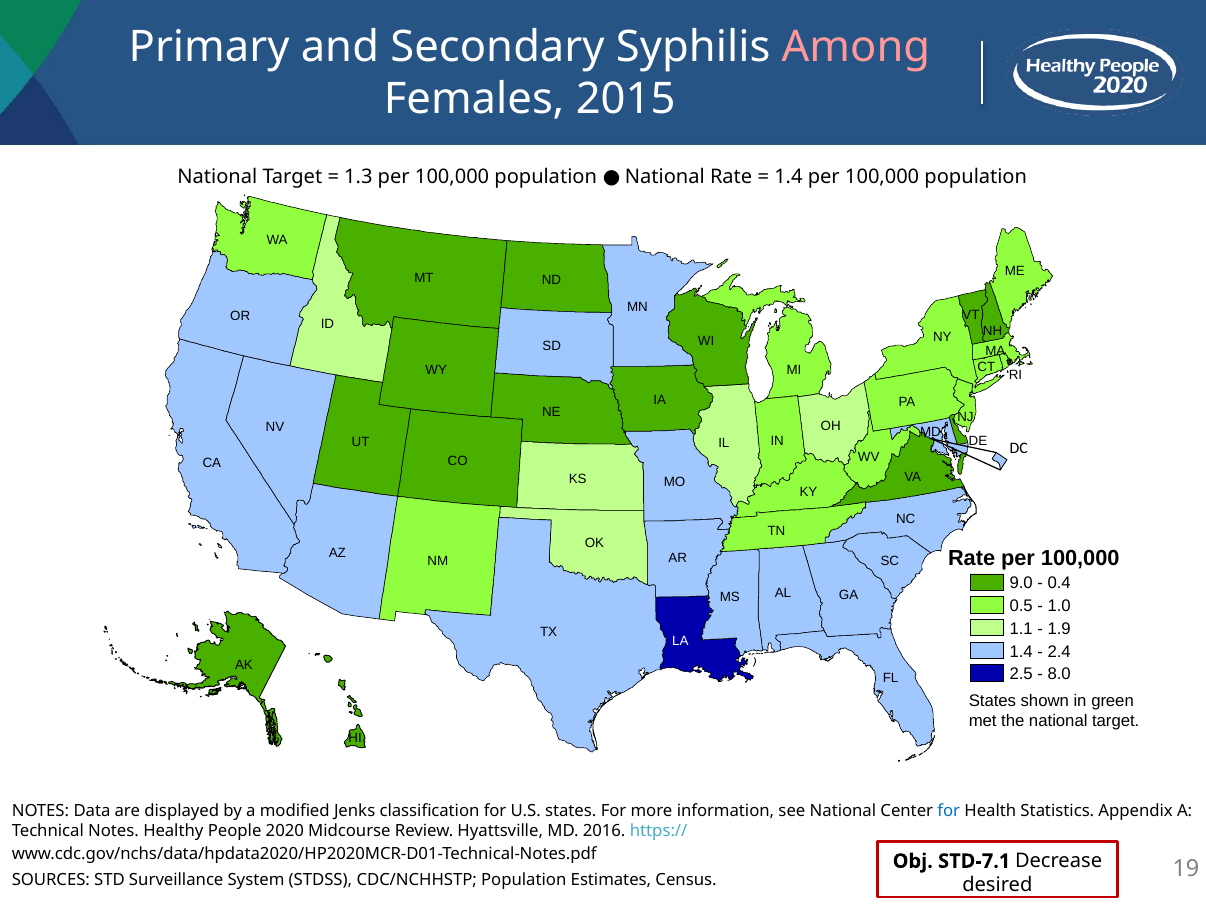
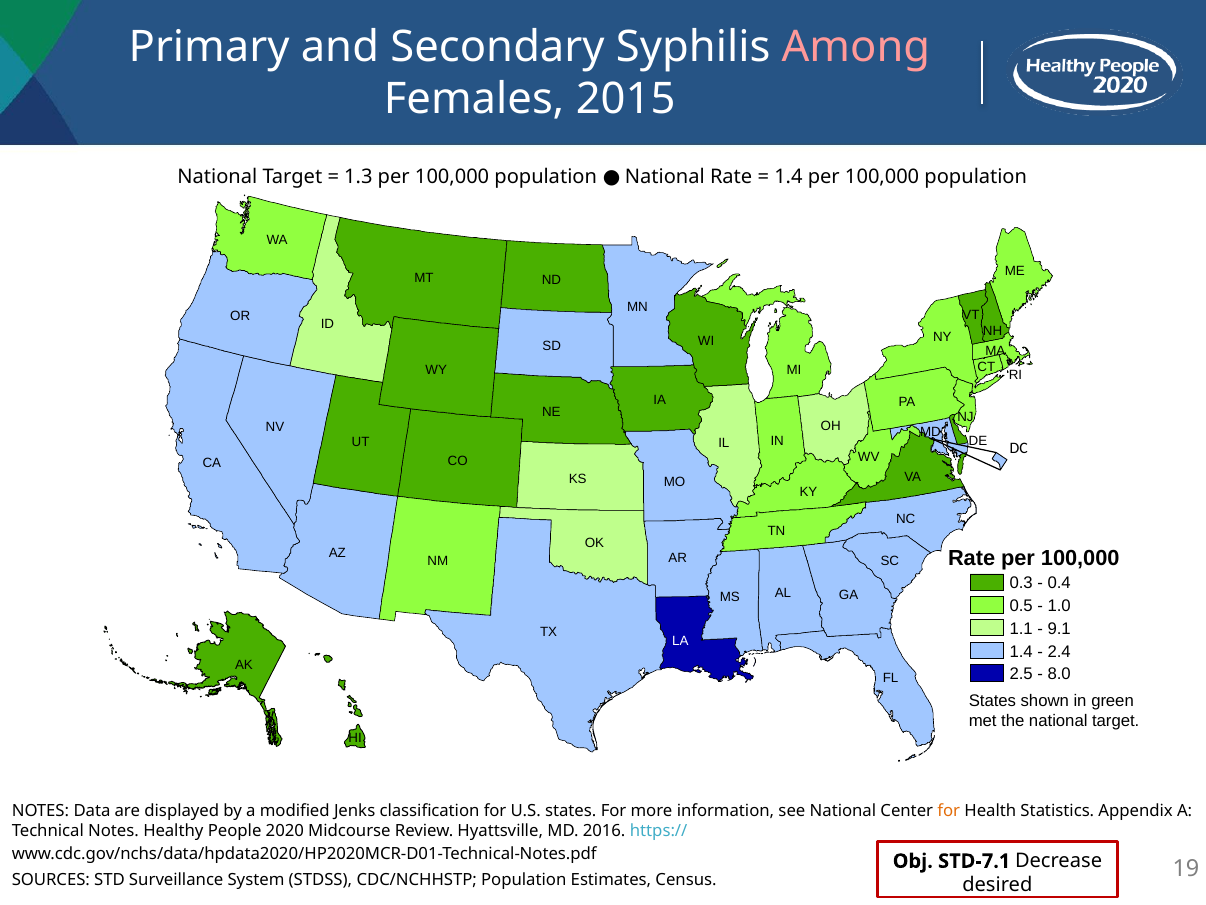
9.0: 9.0 -> 0.3 (1021, 583)
1.9: 1.9 -> 9.1 (1059, 629)
for colour: blue -> orange (949, 810)
